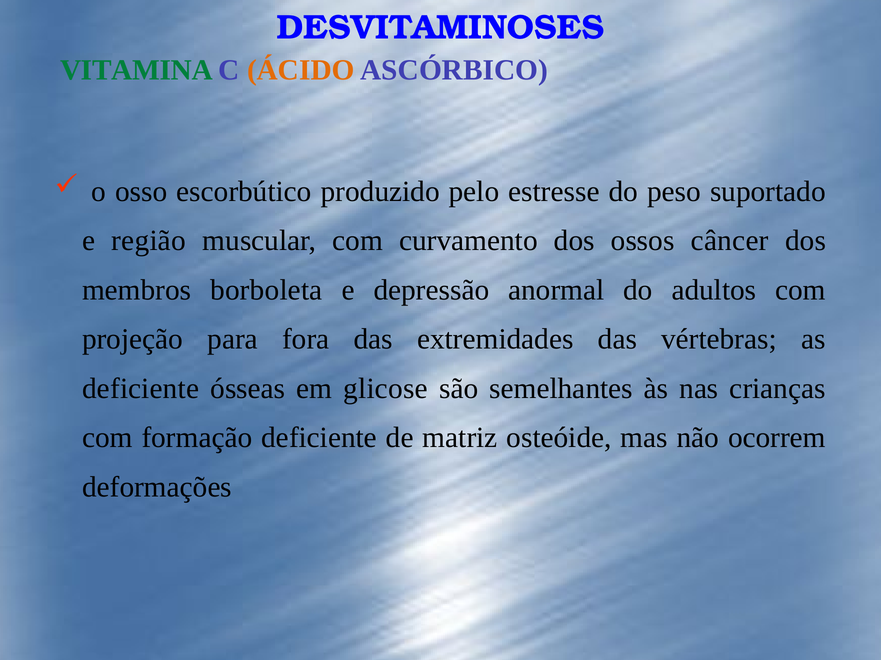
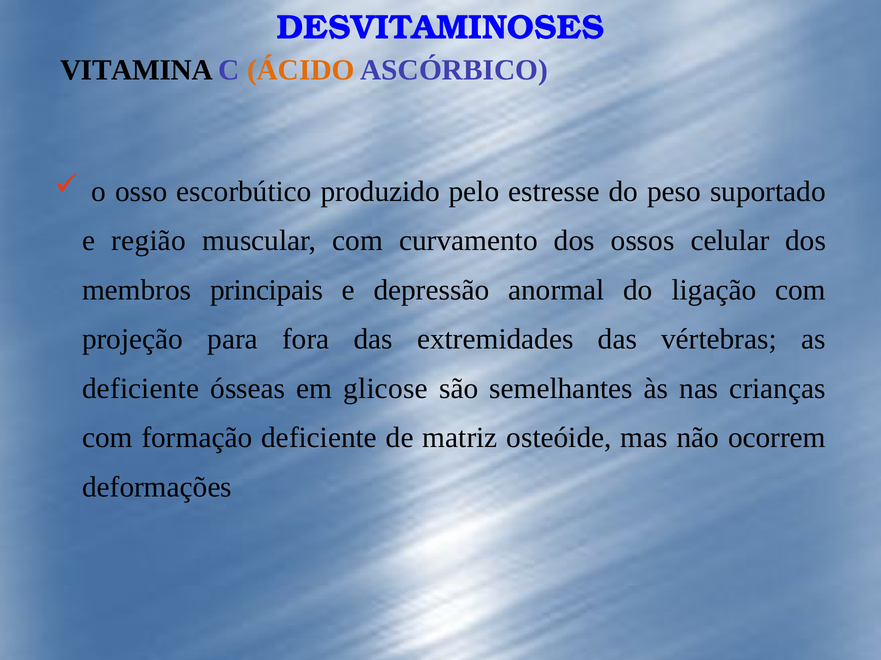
VITAMINA colour: green -> black (137, 70)
câncer: câncer -> celular (730, 241)
borboleta: borboleta -> principais (267, 290)
adultos: adultos -> ligação (714, 290)
